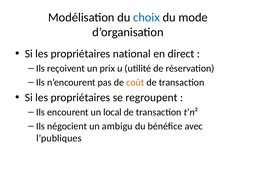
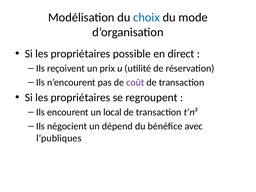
national: national -> possible (132, 54)
coût colour: orange -> purple (135, 82)
ambigu: ambigu -> dépend (117, 126)
